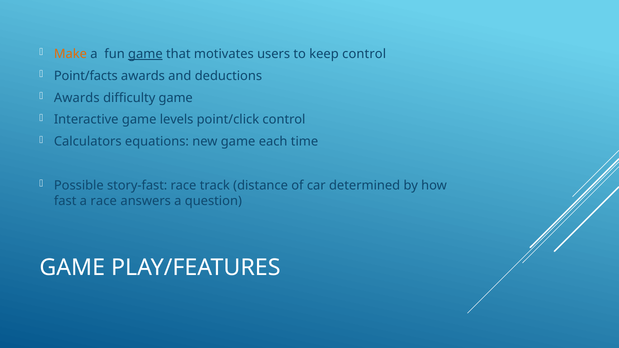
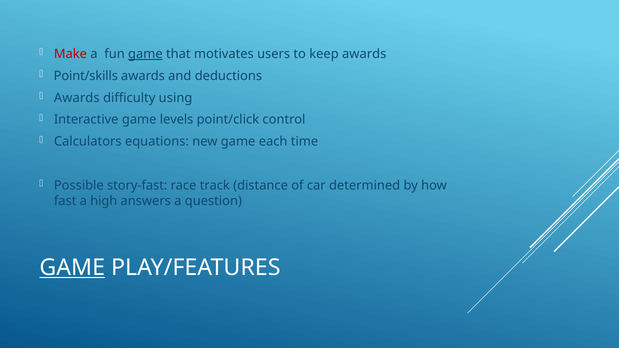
Make colour: orange -> red (70, 54)
keep control: control -> awards (364, 54)
Point/facts: Point/facts -> Point/skills (86, 76)
difficulty game: game -> using (176, 98)
a race: race -> high (104, 201)
GAME underline: none -> present (72, 268)
